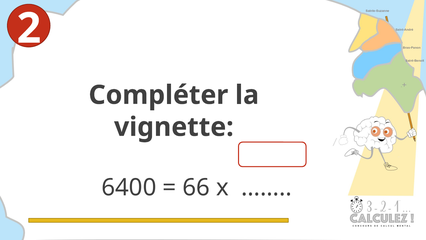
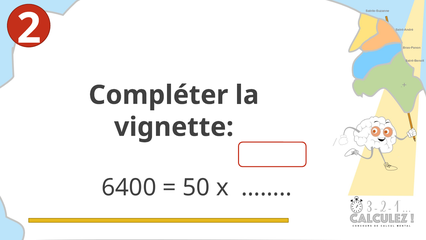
66: 66 -> 50 (196, 187)
